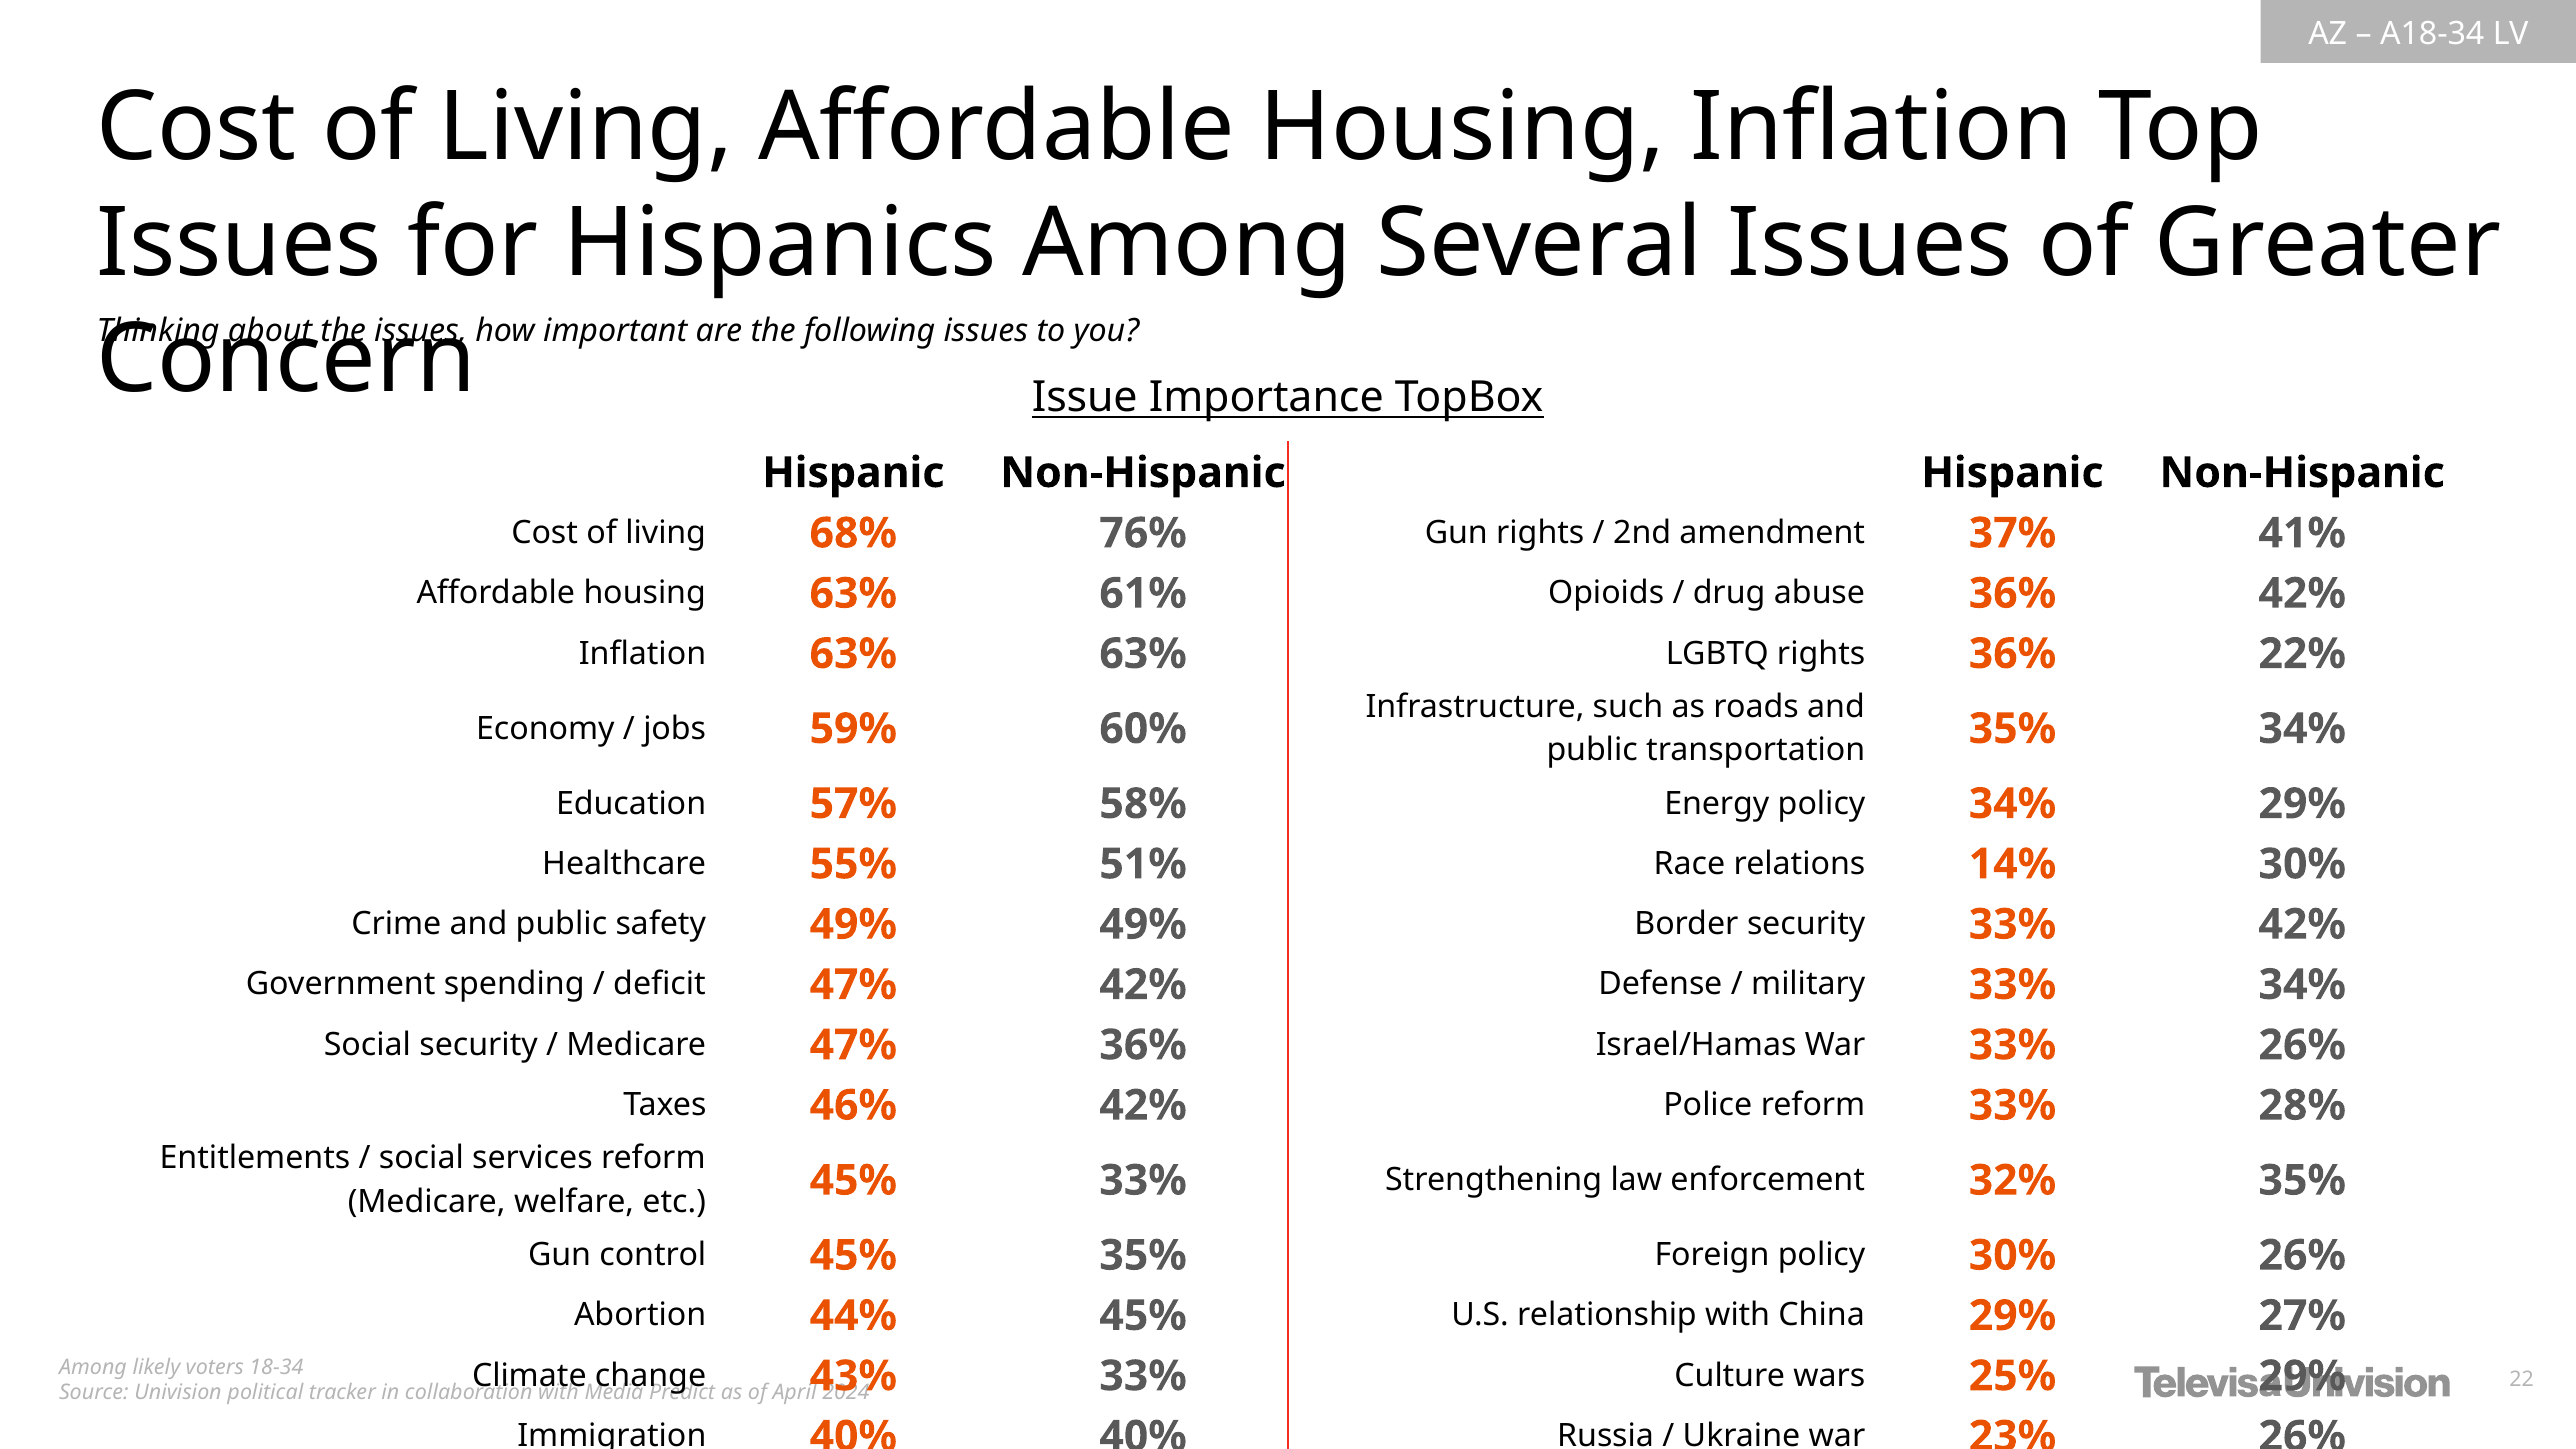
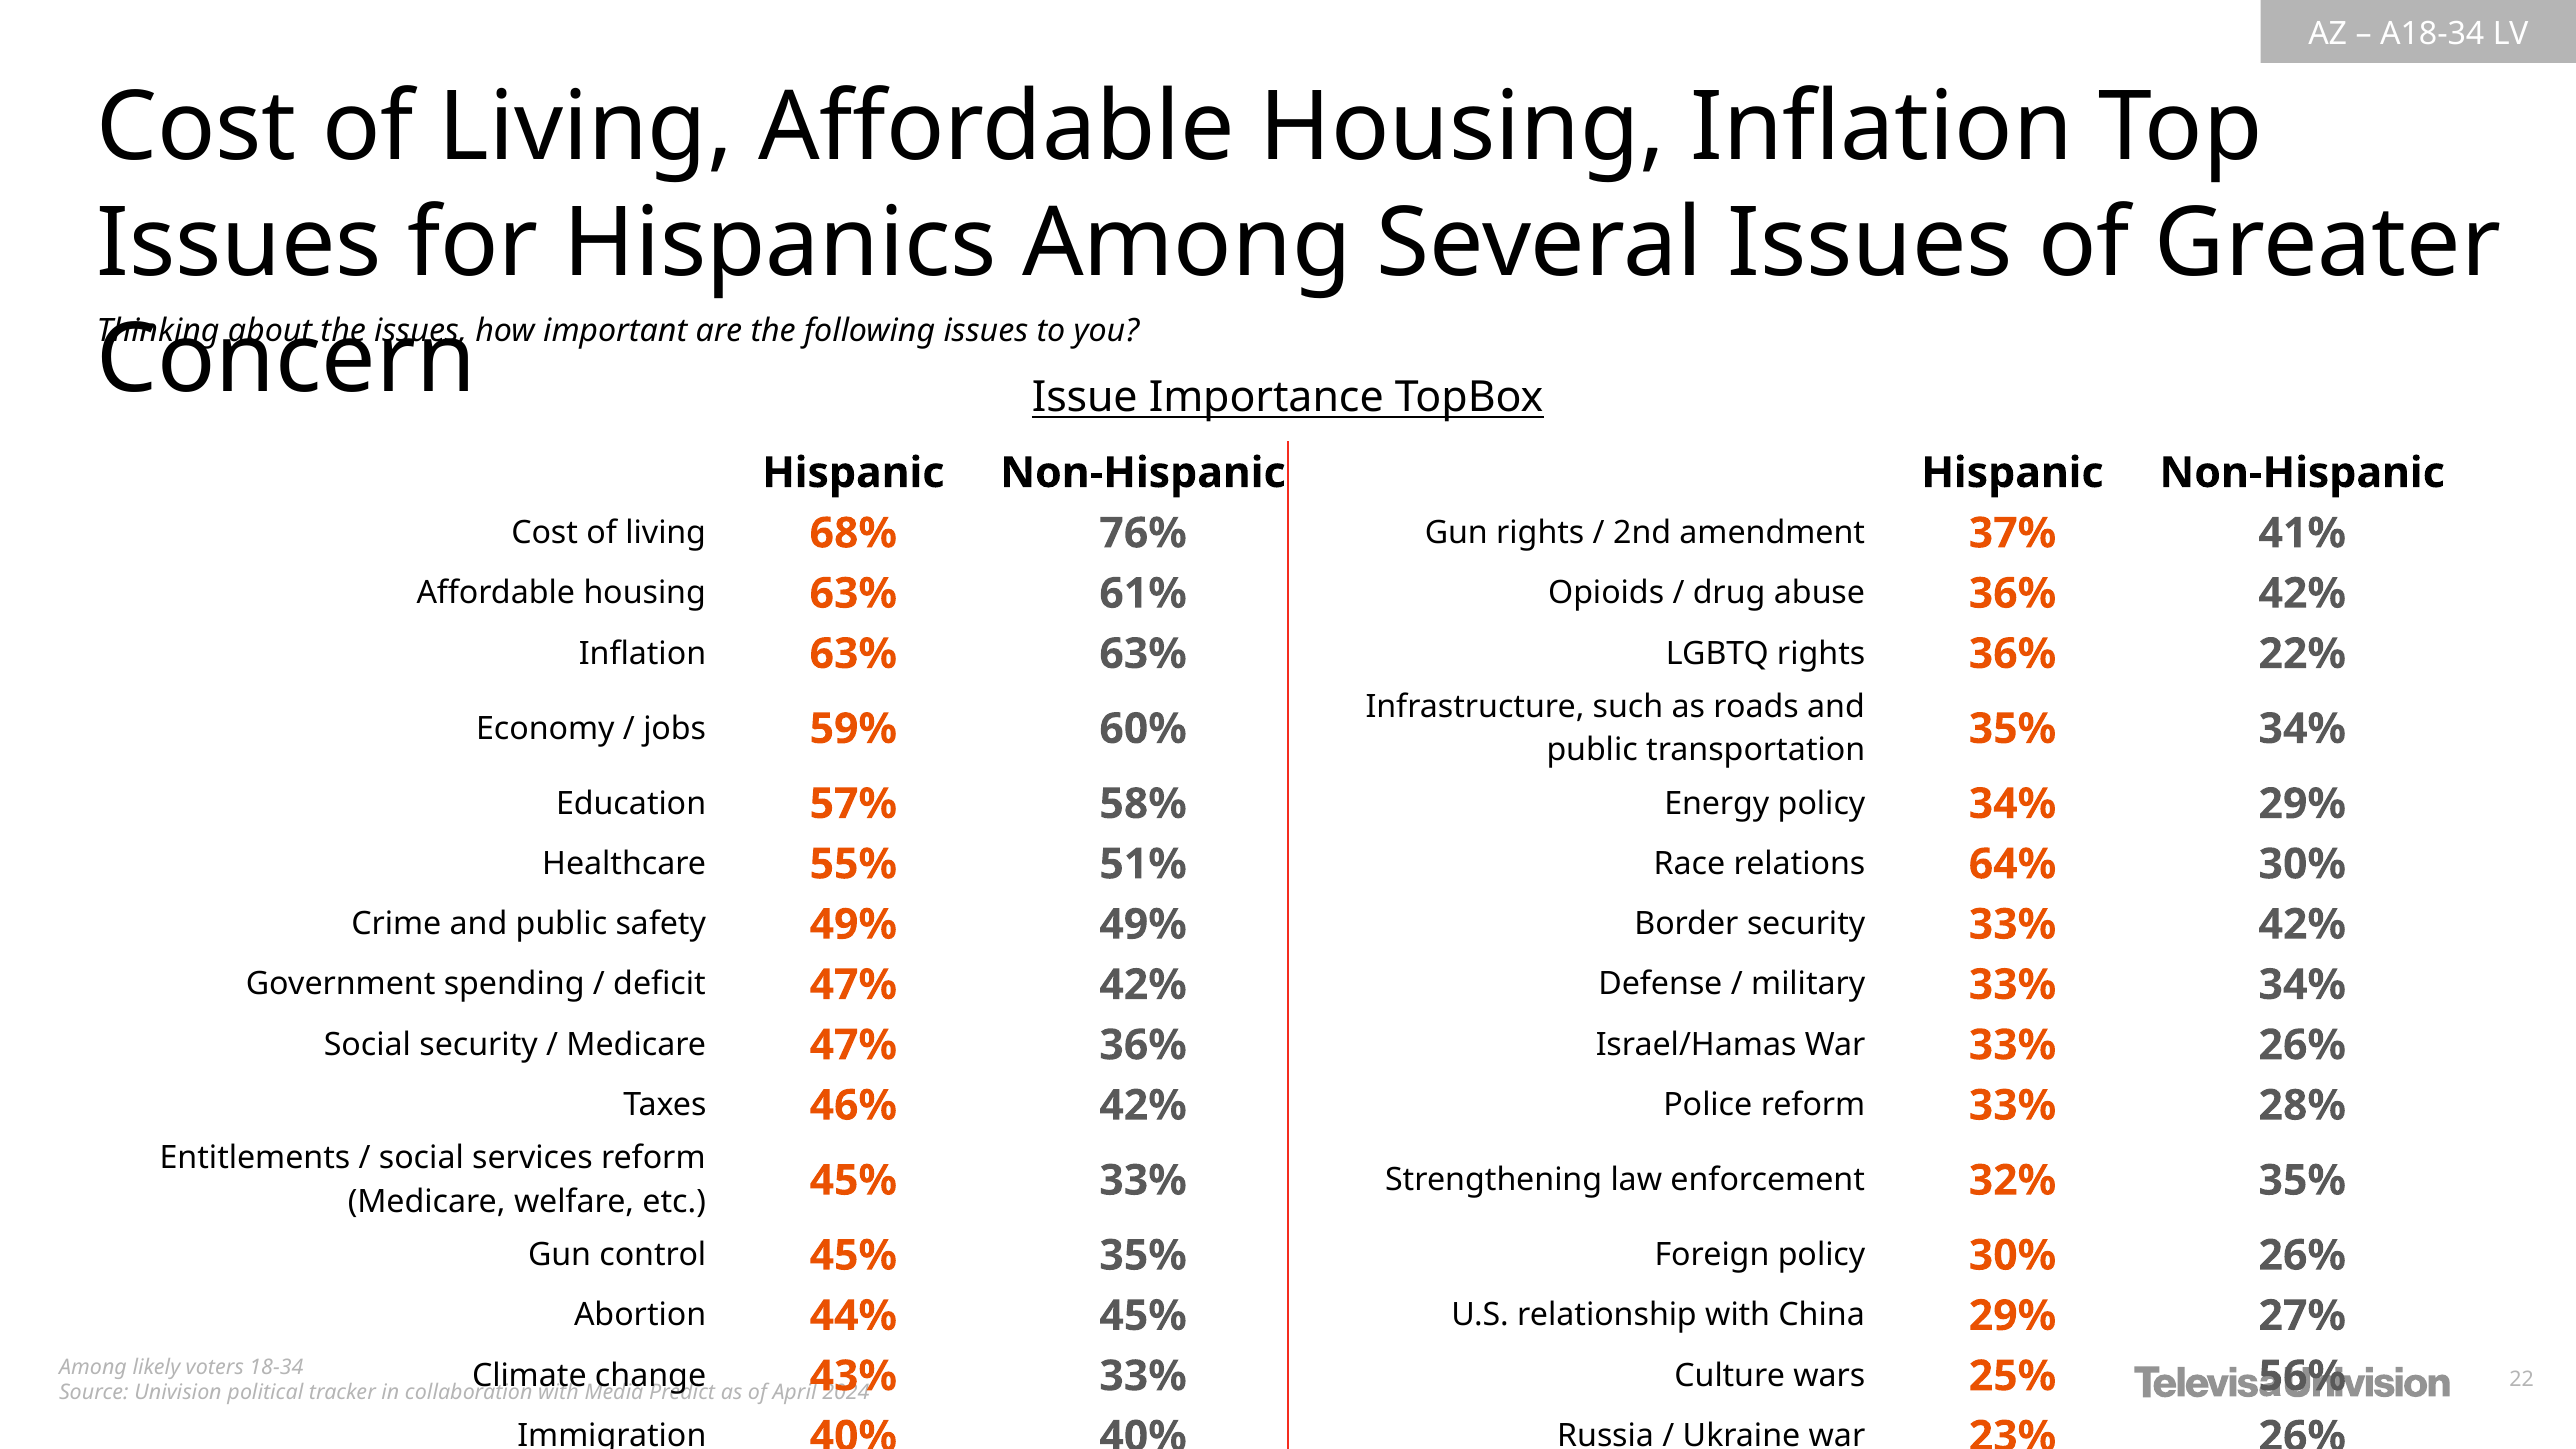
14%: 14% -> 64% (2013, 864)
25% 29%: 29% -> 56% (2302, 1376)
